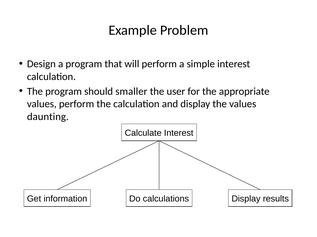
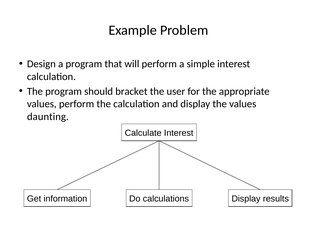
smaller: smaller -> bracket (131, 92)
